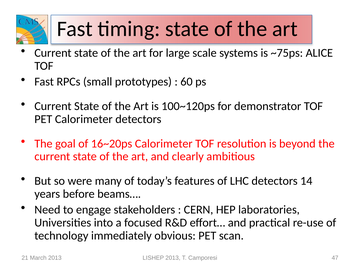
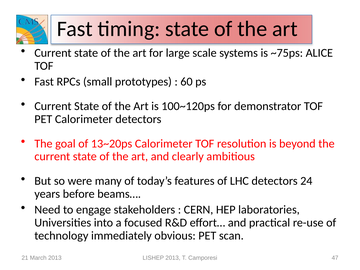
16~20ps: 16~20ps -> 13~20ps (112, 144)
14: 14 -> 24 (306, 181)
